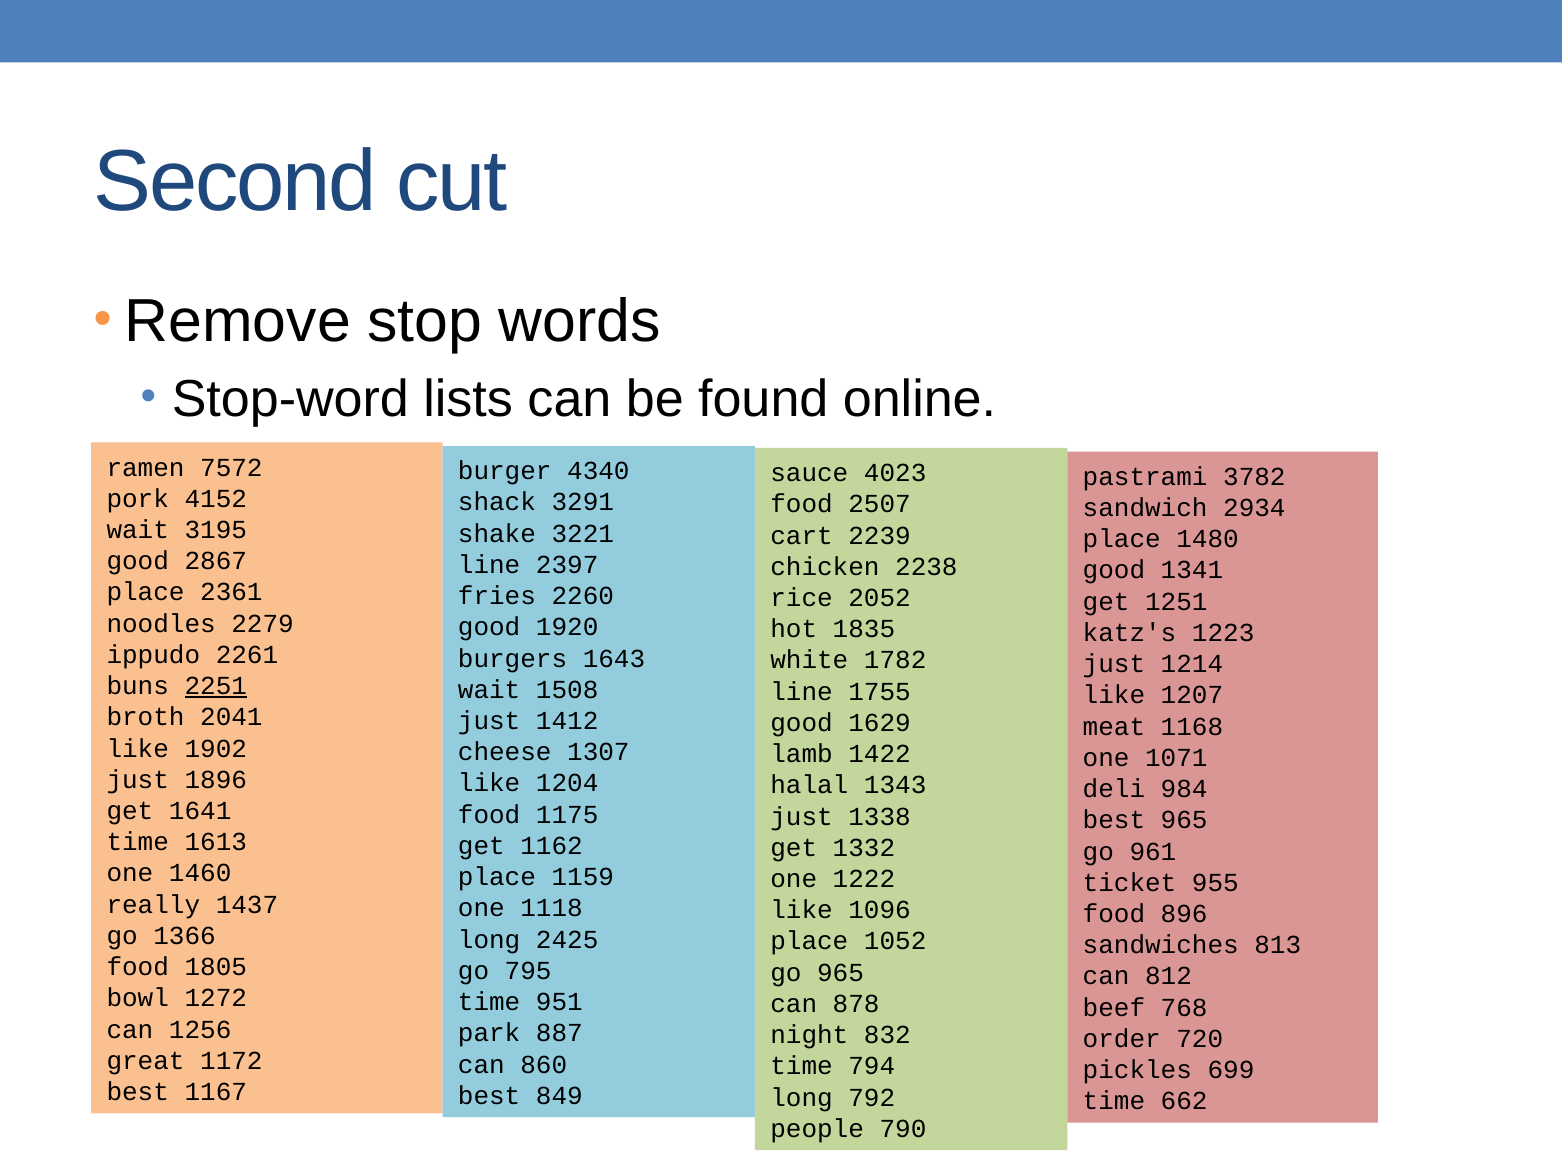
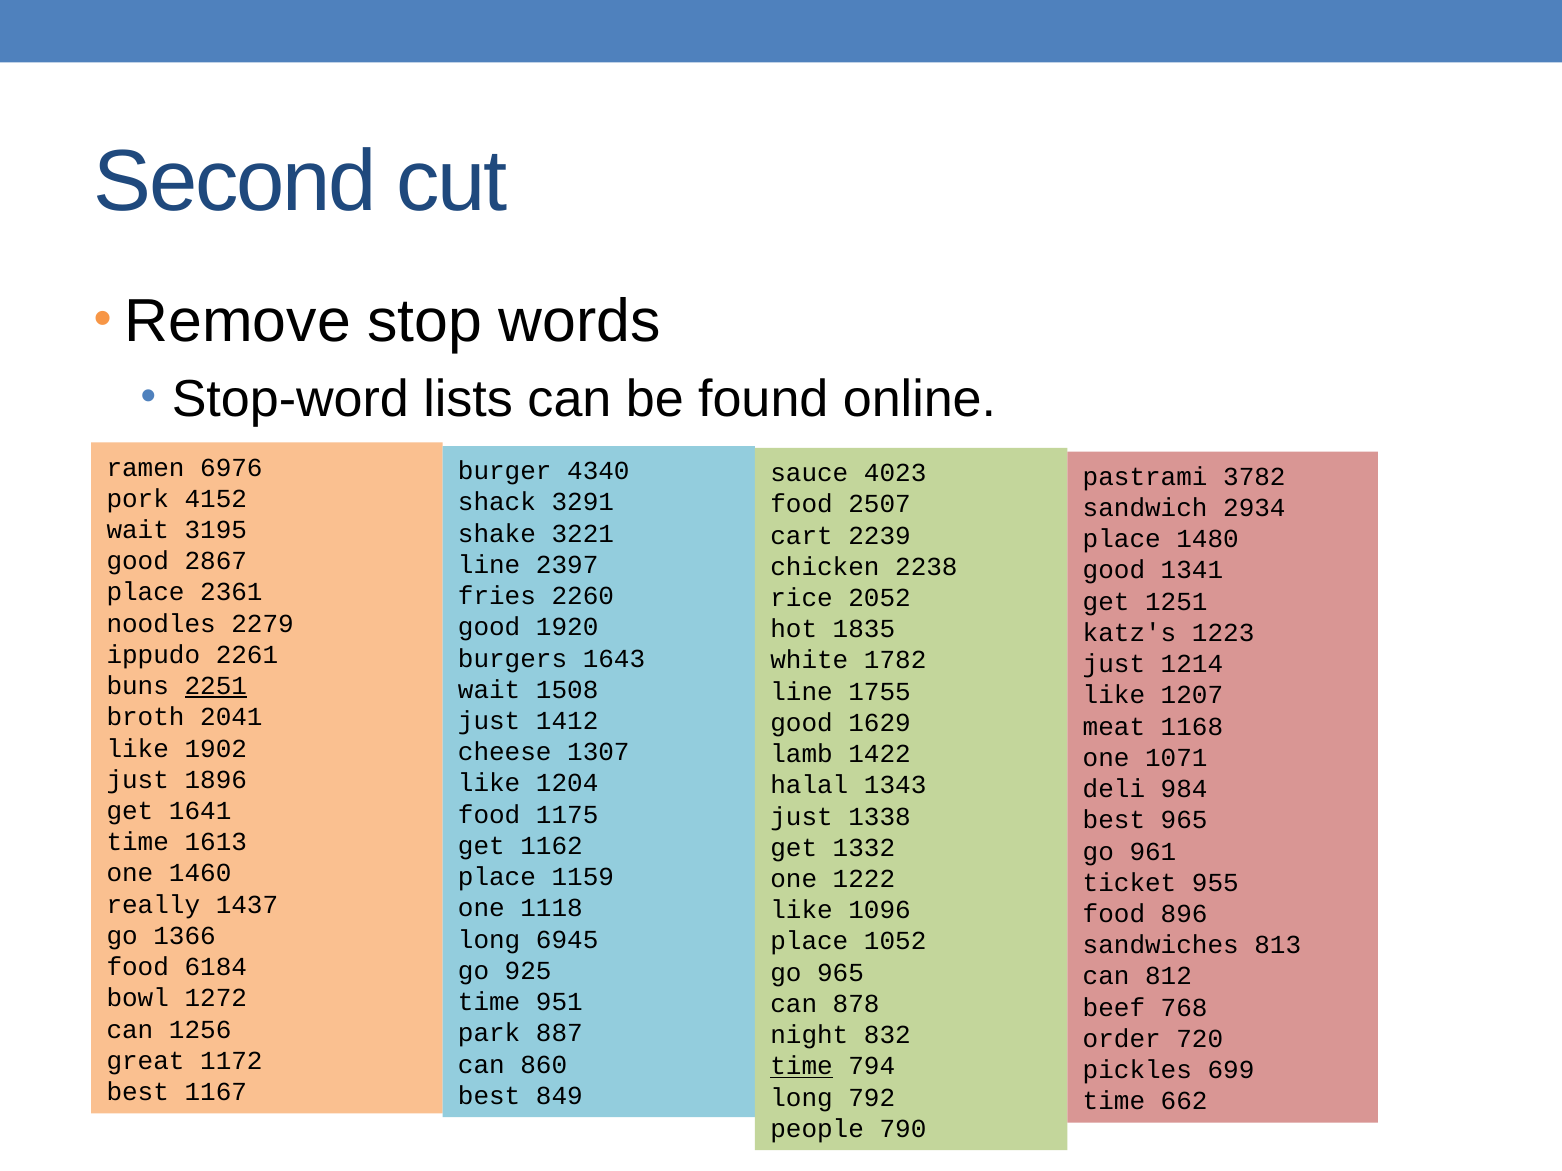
7572: 7572 -> 6976 (231, 468)
2425: 2425 -> 6945 (567, 940)
1805: 1805 -> 6184 (216, 967)
795: 795 -> 925 (528, 971)
time underline: none -> present (802, 1067)
